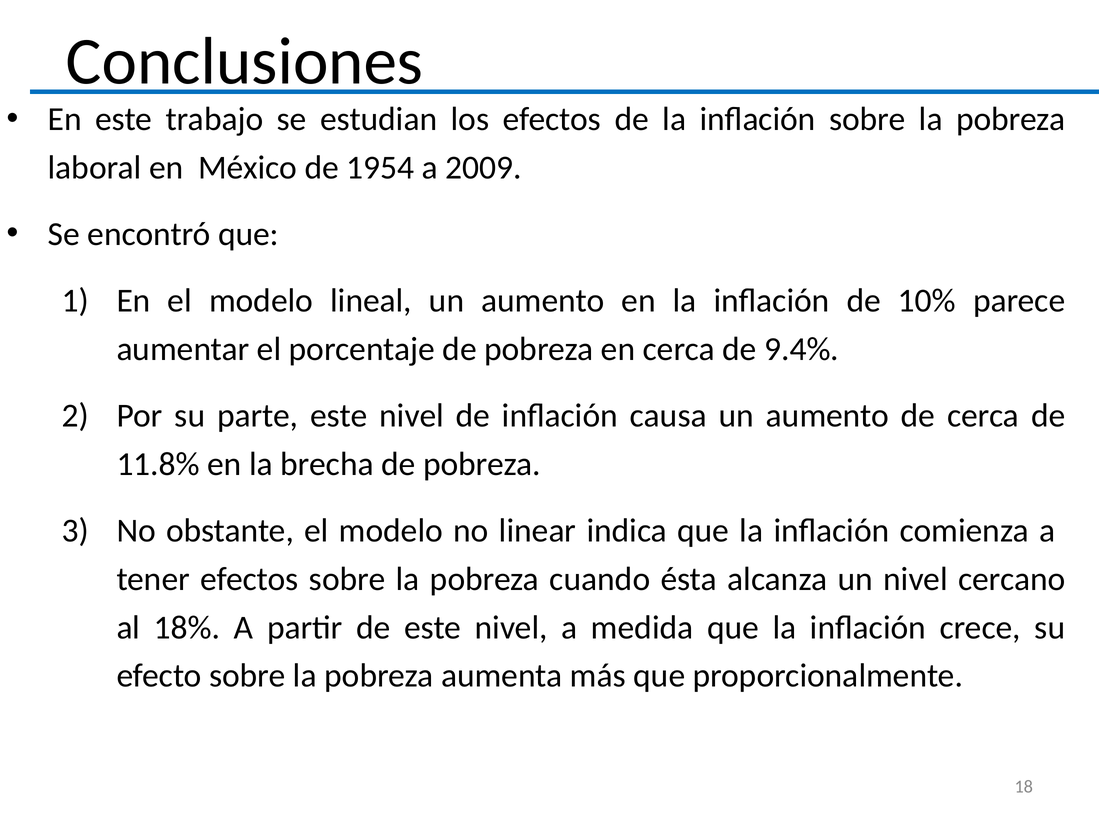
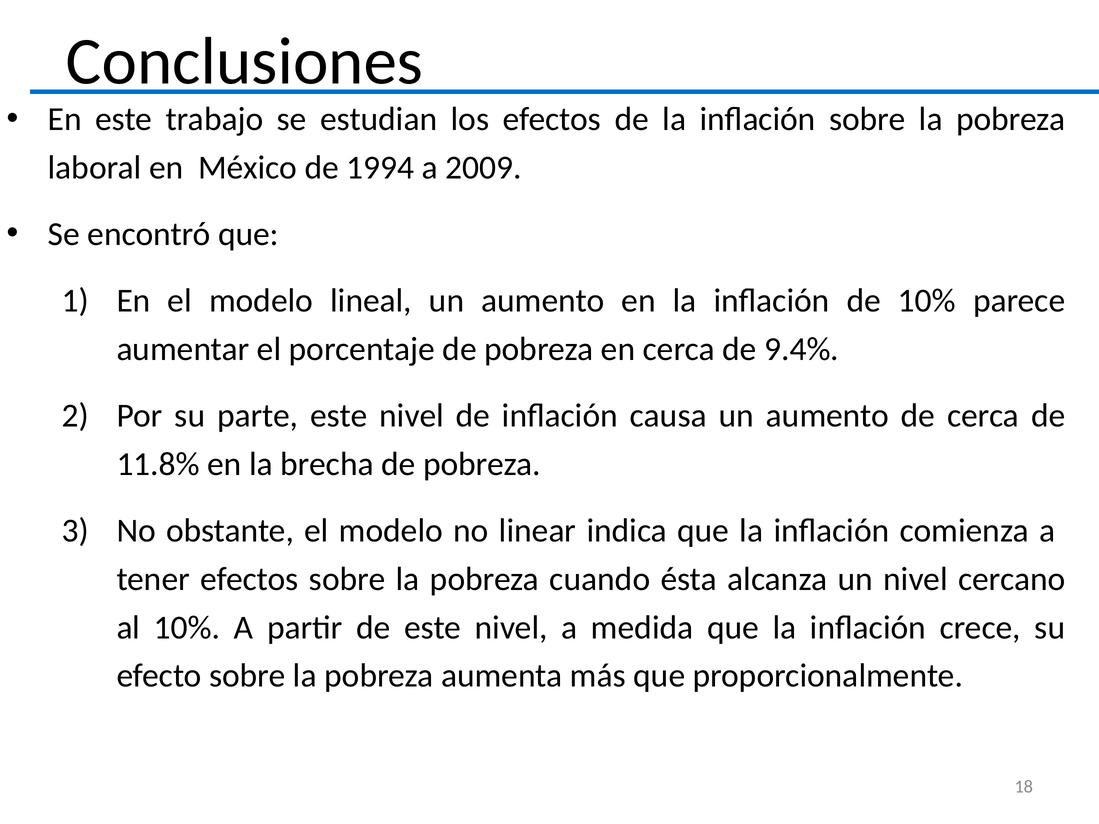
1954: 1954 -> 1994 (380, 168)
al 18%: 18% -> 10% (187, 628)
